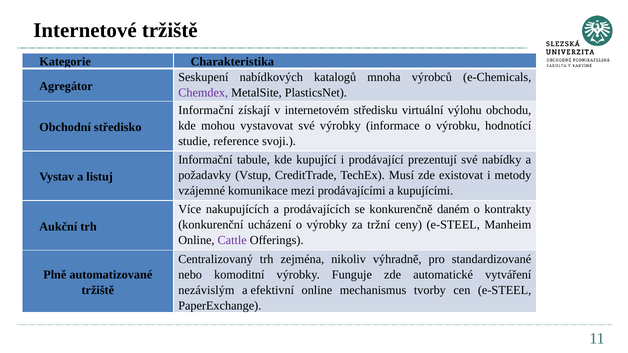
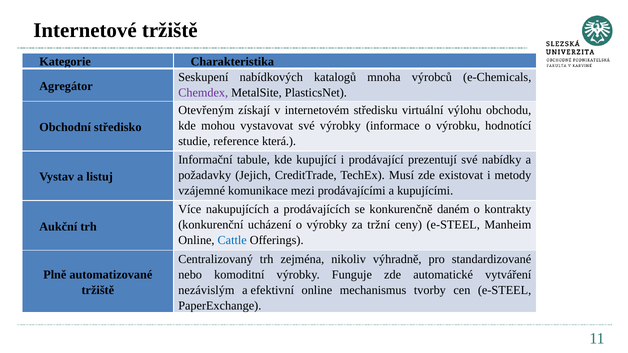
Informační: Informační -> Otevřeným (206, 110)
svoji: svoji -> která (279, 141)
Vstup: Vstup -> Jejich (253, 175)
Cattle colour: purple -> blue (232, 241)
